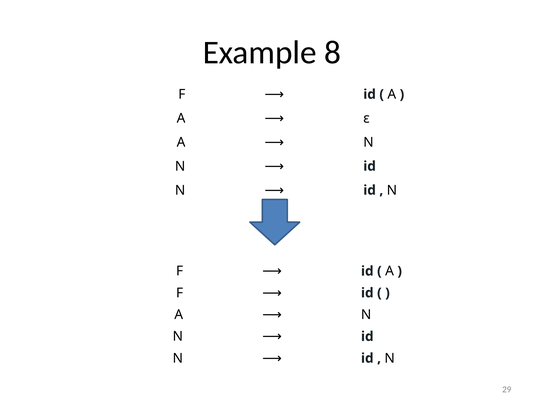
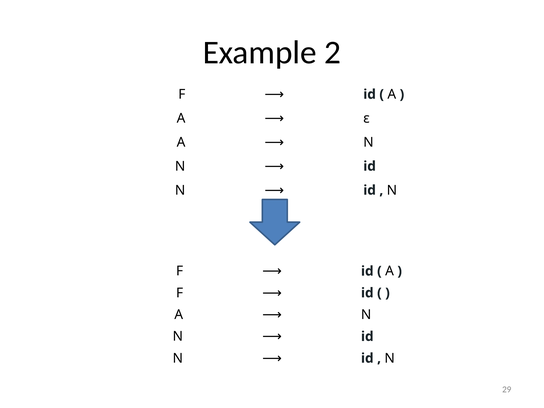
8: 8 -> 2 (333, 53)
